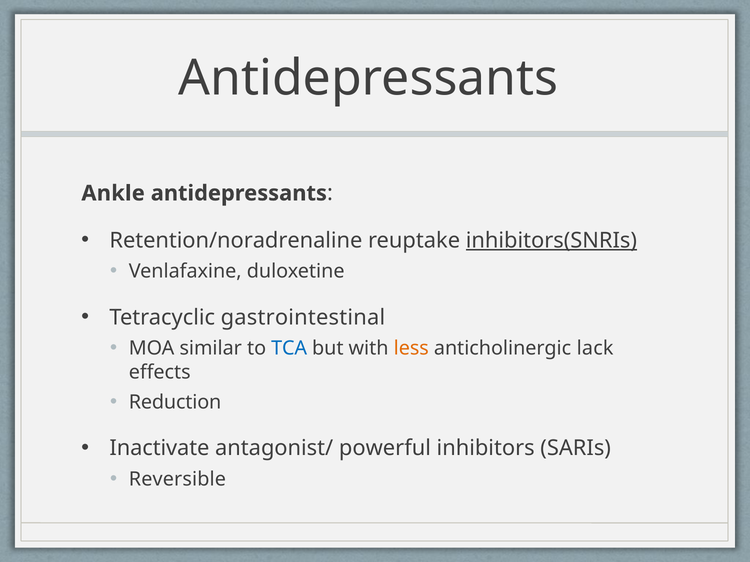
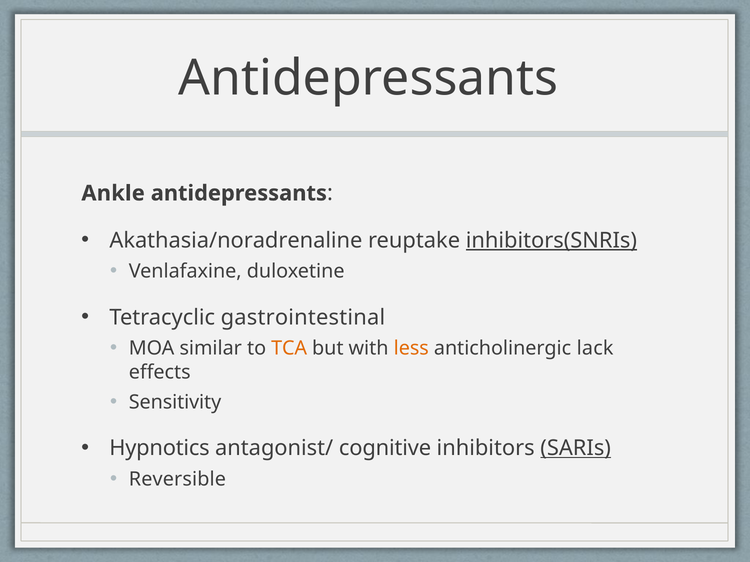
Retention/noradrenaline: Retention/noradrenaline -> Akathasia/noradrenaline (236, 241)
TCA colour: blue -> orange (289, 349)
Reduction: Reduction -> Sensitivity (175, 402)
Inactivate: Inactivate -> Hypnotics (159, 448)
powerful: powerful -> cognitive (385, 448)
SARIs underline: none -> present (576, 448)
